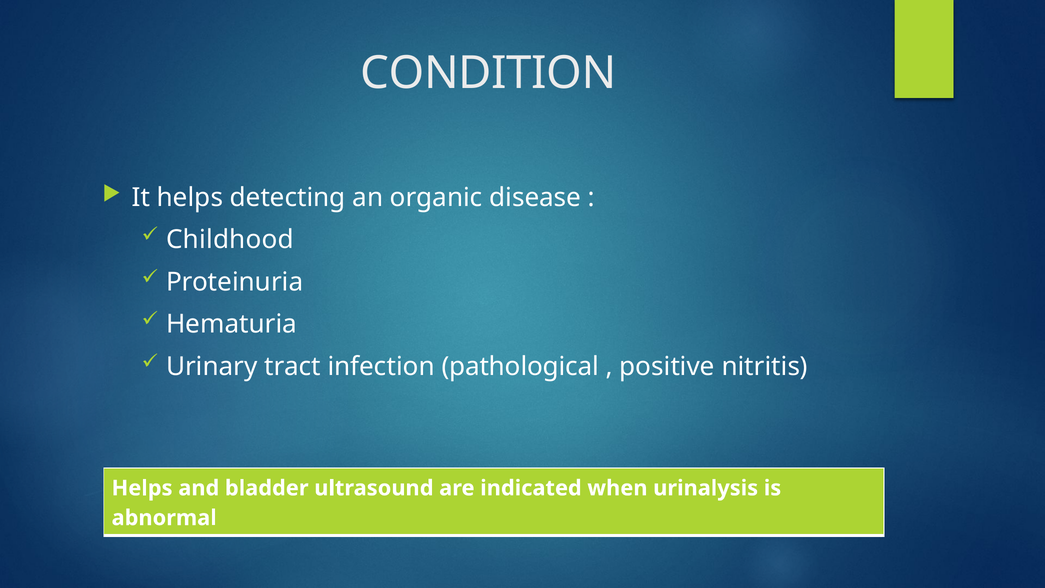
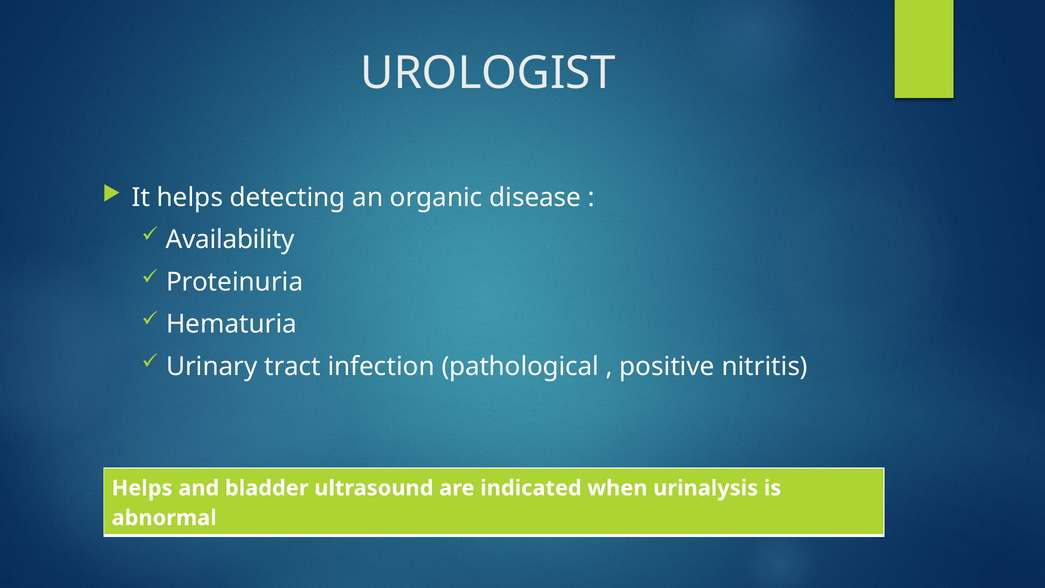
CONDITION: CONDITION -> UROLOGIST (488, 73)
Childhood: Childhood -> Availability (230, 240)
